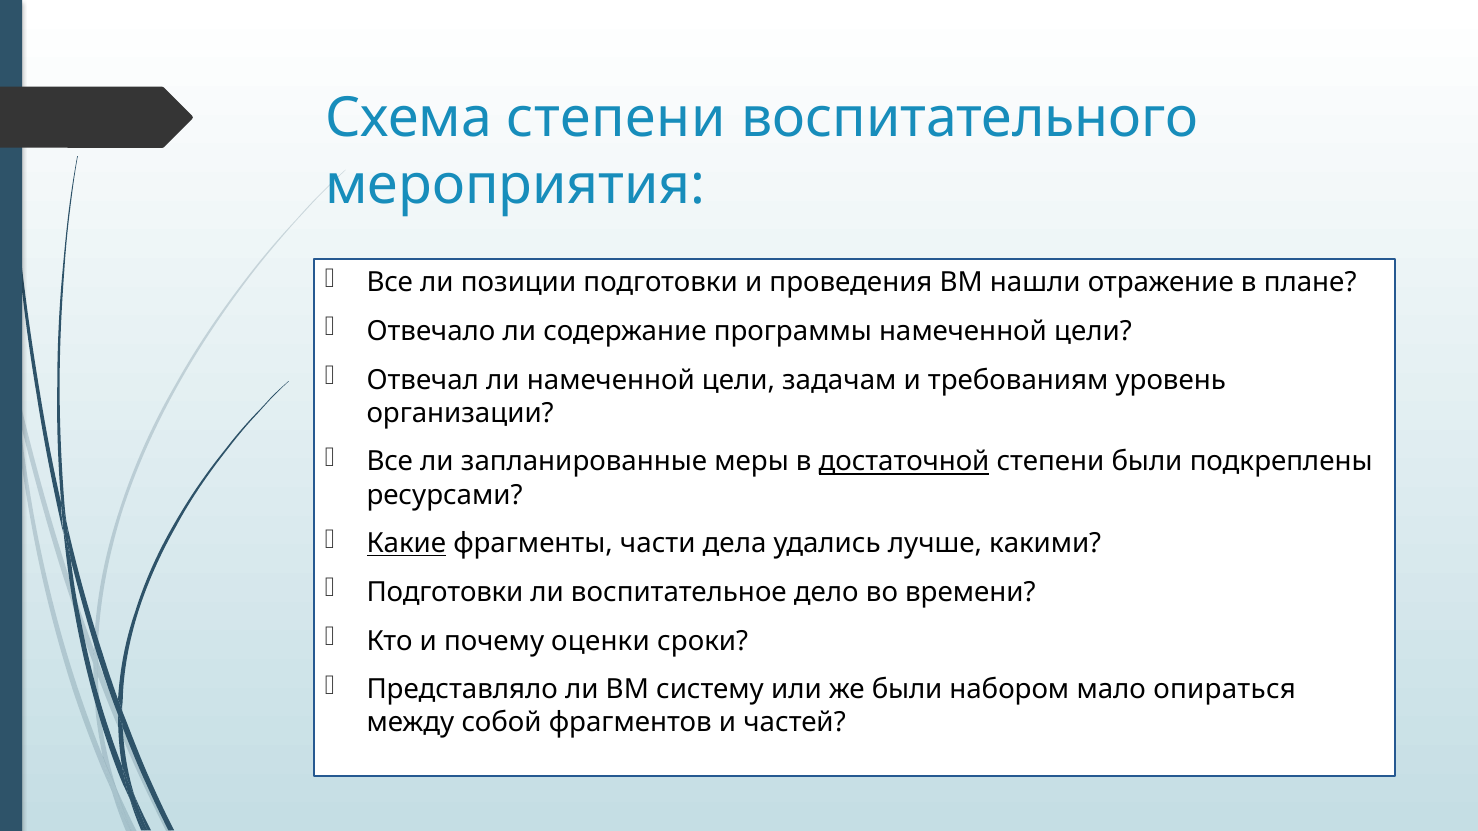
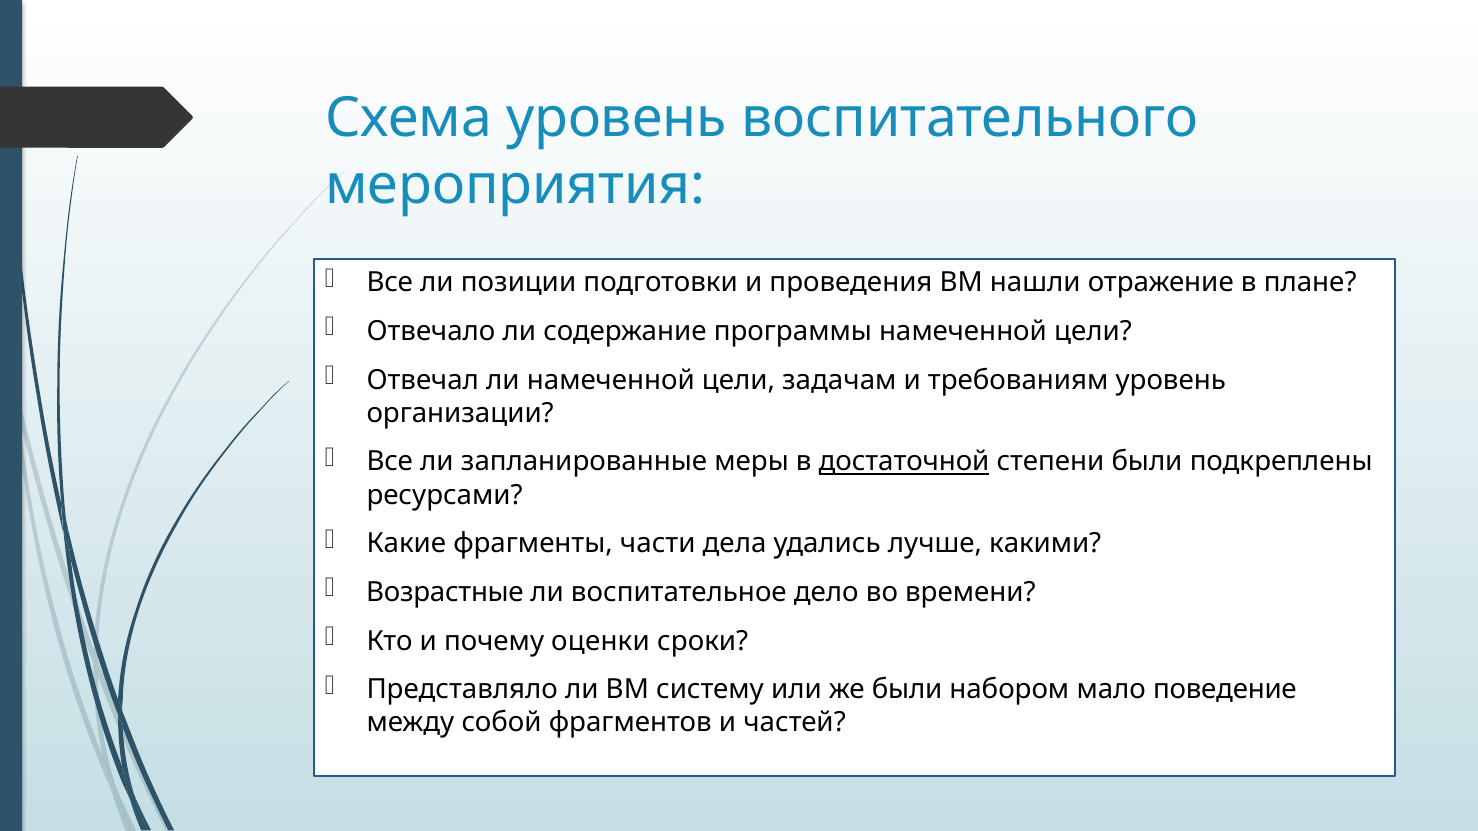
Схема степени: степени -> уровень (616, 118)
Какие underline: present -> none (406, 544)
Подготовки: Подготовки -> Возрастные (445, 593)
опираться: опираться -> поведение (1225, 690)
